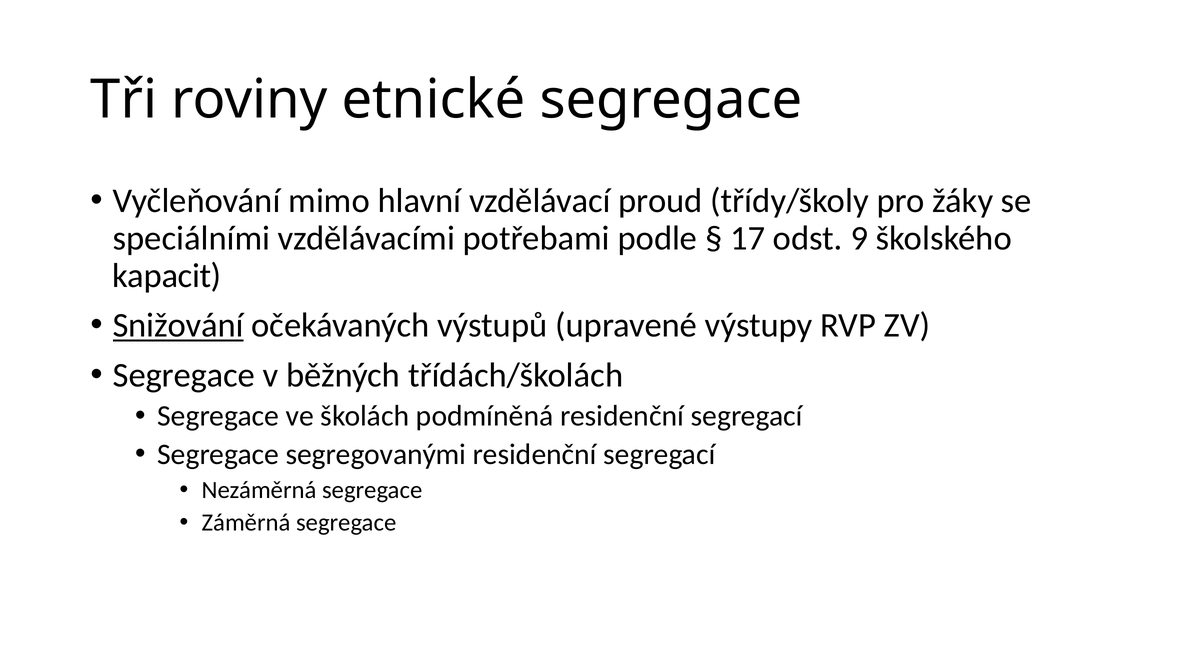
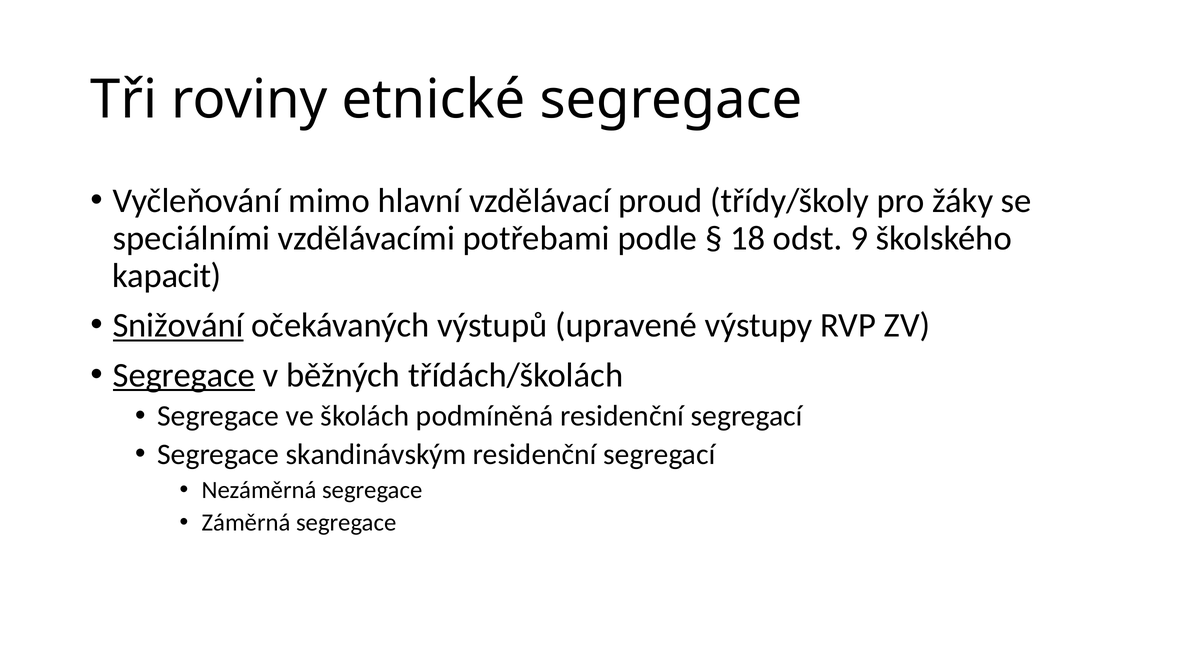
17: 17 -> 18 (748, 238)
Segregace underline: none -> present (184, 375)
segregovanými: segregovanými -> skandinávským (376, 454)
